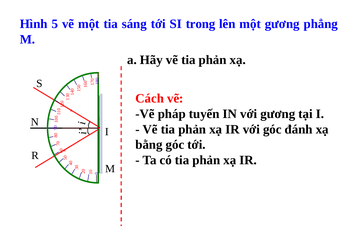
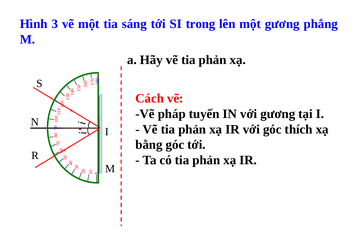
Hình 5: 5 -> 3 (55, 24)
đánh: đánh -> thích (299, 129)
